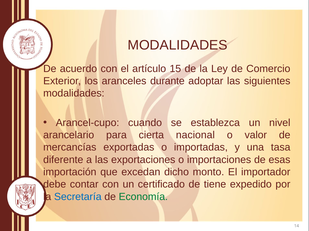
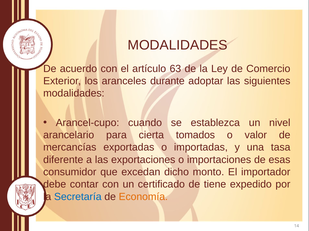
15: 15 -> 63 (175, 69)
nacional: nacional -> tomados (195, 135)
importación: importación -> consumidor (70, 173)
Economía colour: green -> orange (143, 197)
